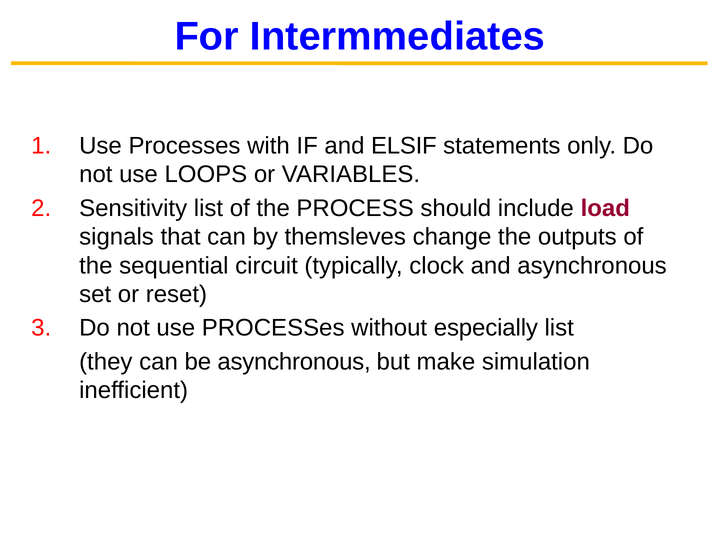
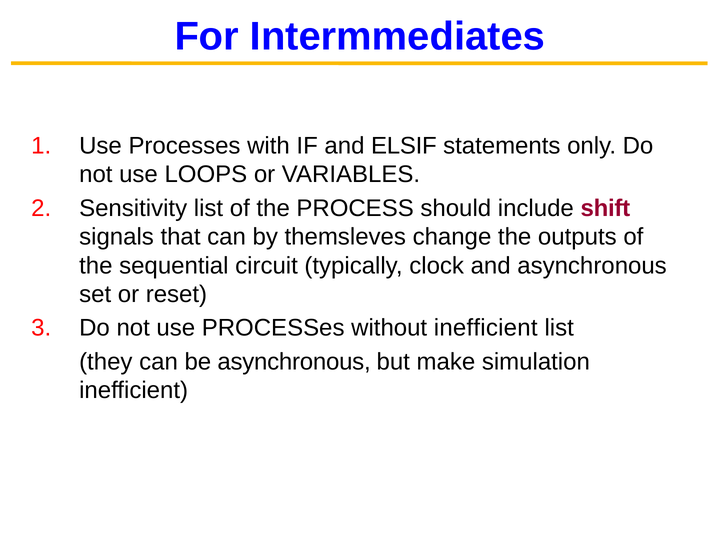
load: load -> shift (605, 208)
without especially: especially -> inefficient (486, 328)
